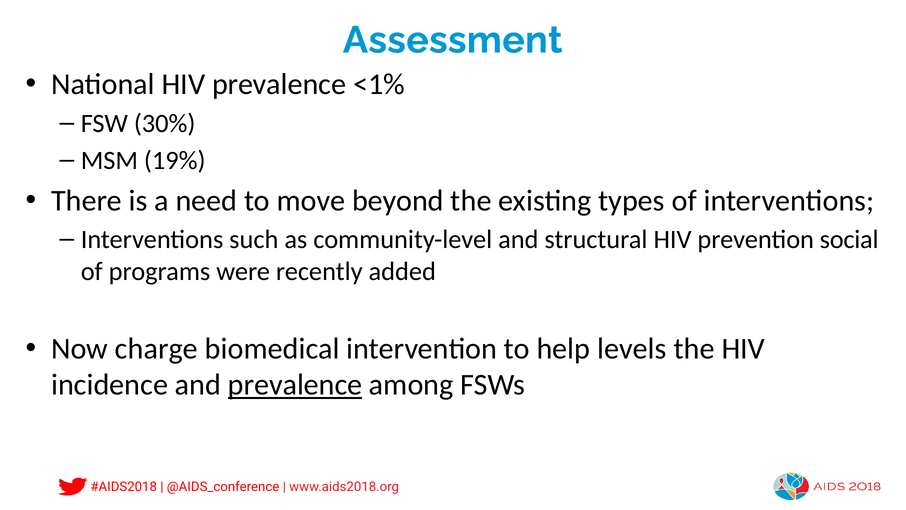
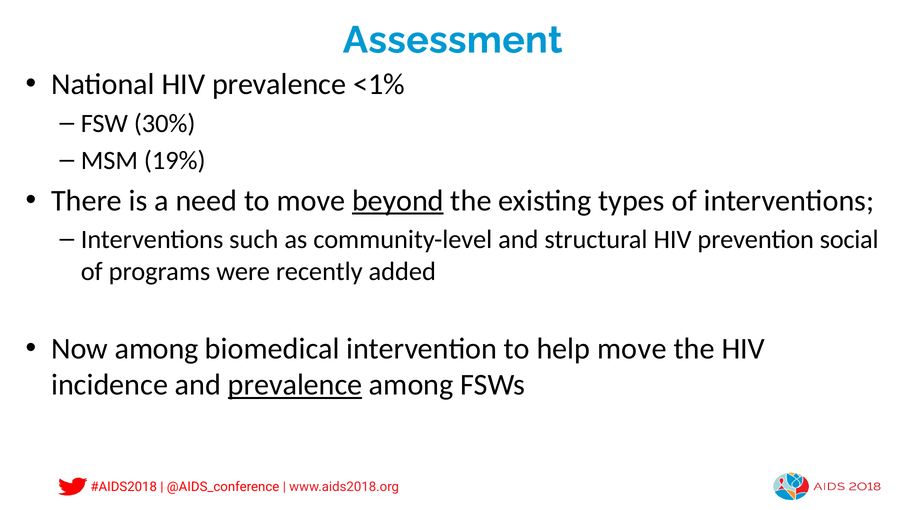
beyond underline: none -> present (398, 200)
Now charge: charge -> among (157, 348)
help levels: levels -> move (632, 348)
